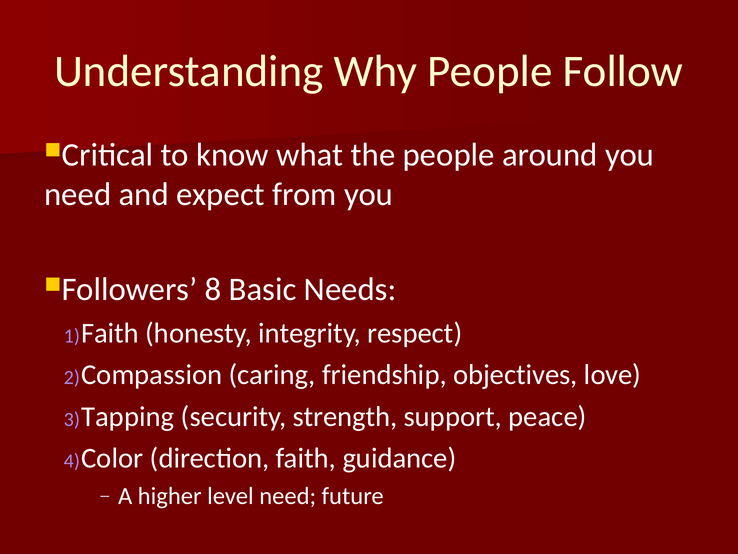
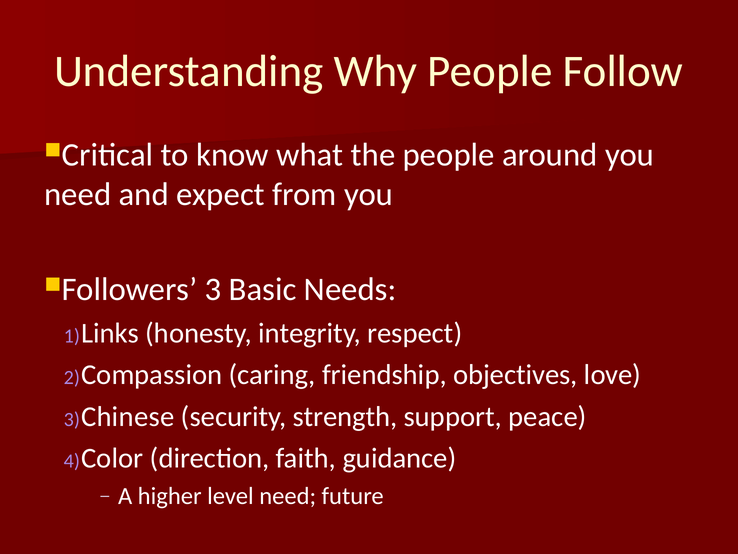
8: 8 -> 3 (213, 289)
Faith: Faith -> Links (110, 333)
Tapping: Tapping -> Chinese (128, 416)
